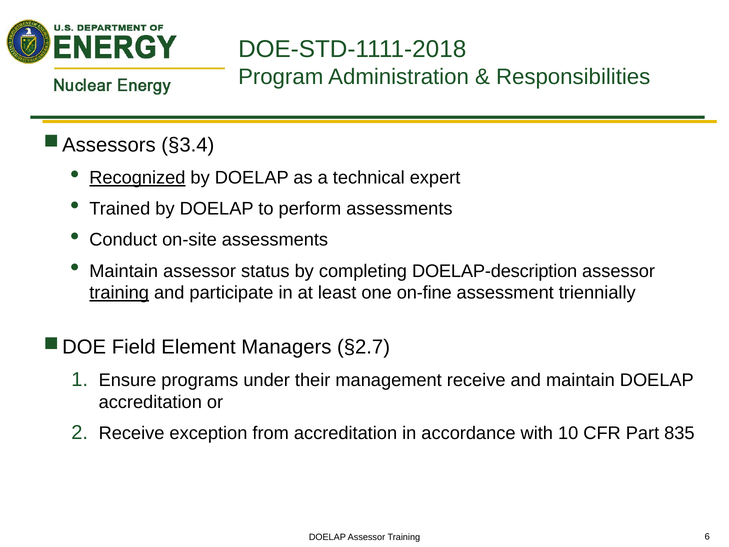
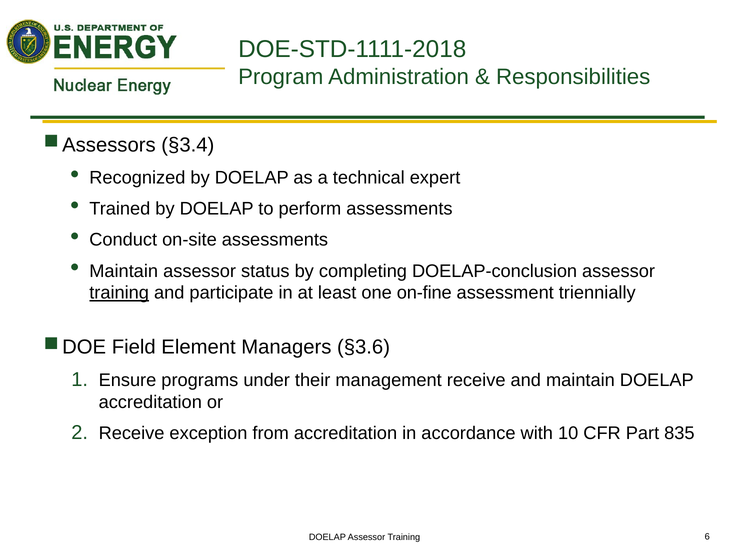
Recognized underline: present -> none (137, 178)
DOELAP-description: DOELAP-description -> DOELAP-conclusion (495, 271)
§2.7: §2.7 -> §3.6 (364, 347)
